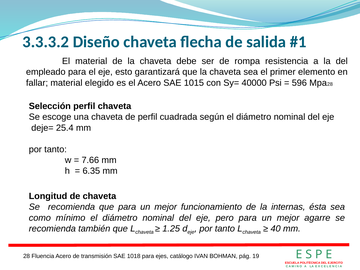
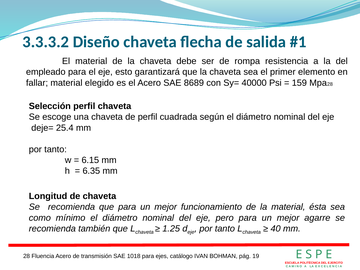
1015: 1015 -> 8689 (194, 83)
596: 596 -> 159 (299, 83)
7.66: 7.66 -> 6.15 (90, 160)
la internas: internas -> material (288, 207)
